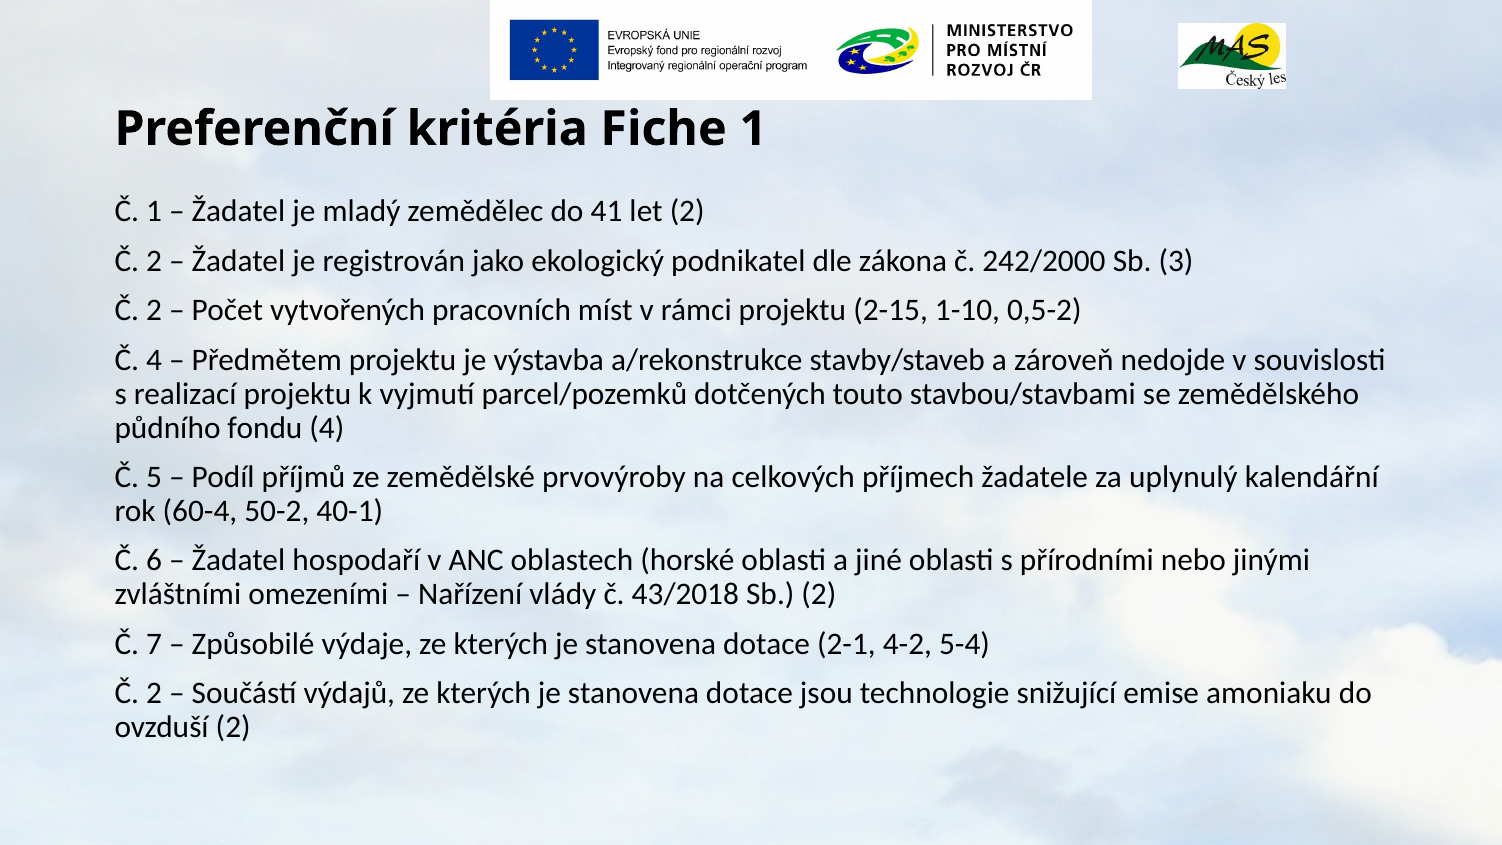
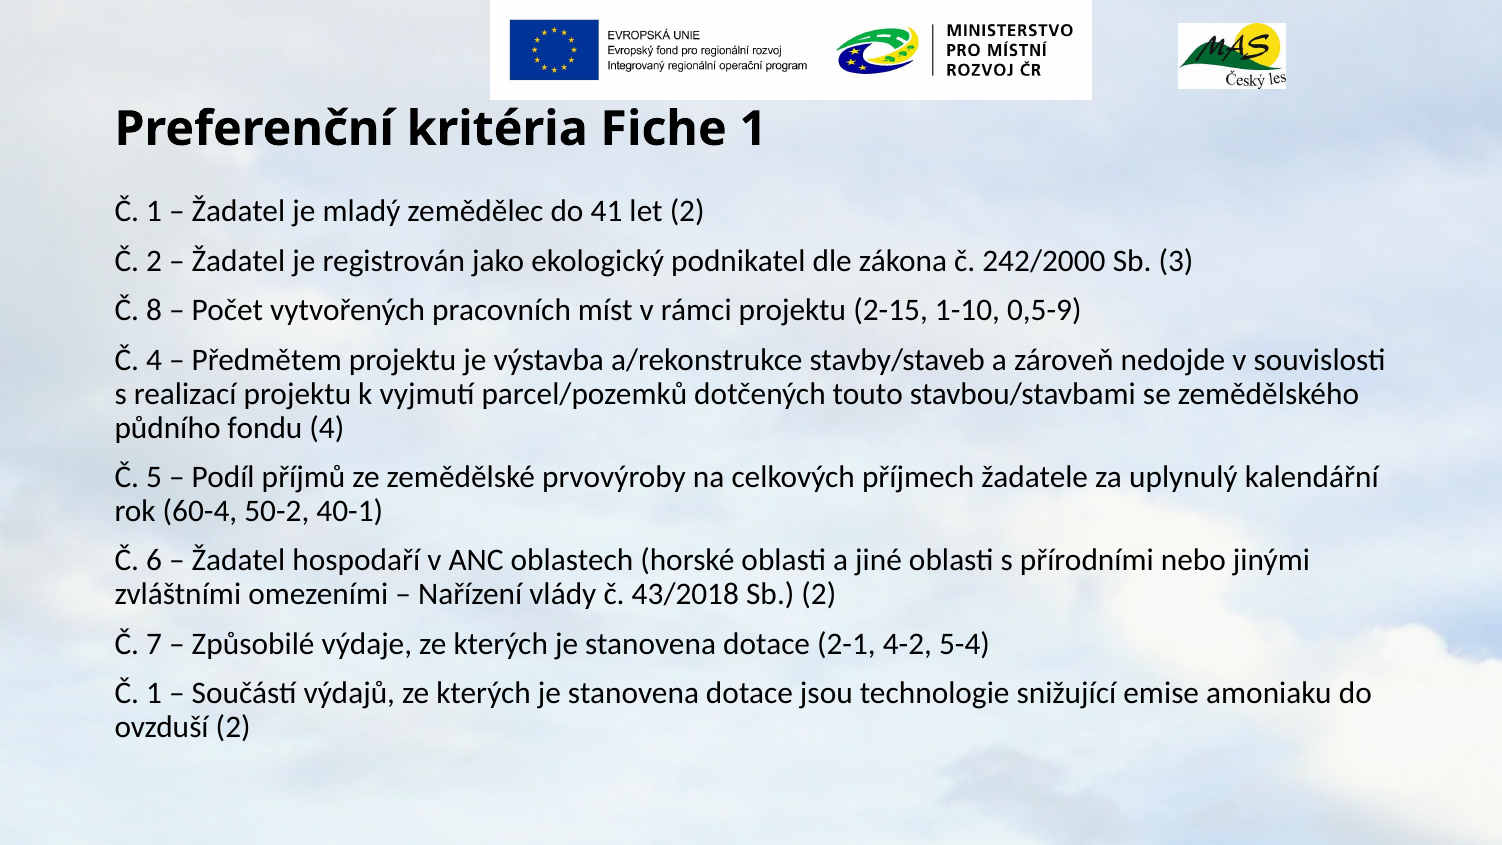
2: 2 -> 8 (154, 310)
0,5-2: 0,5-2 -> 0,5-9 (1044, 310)
2: 2 -> 1 (154, 693)
